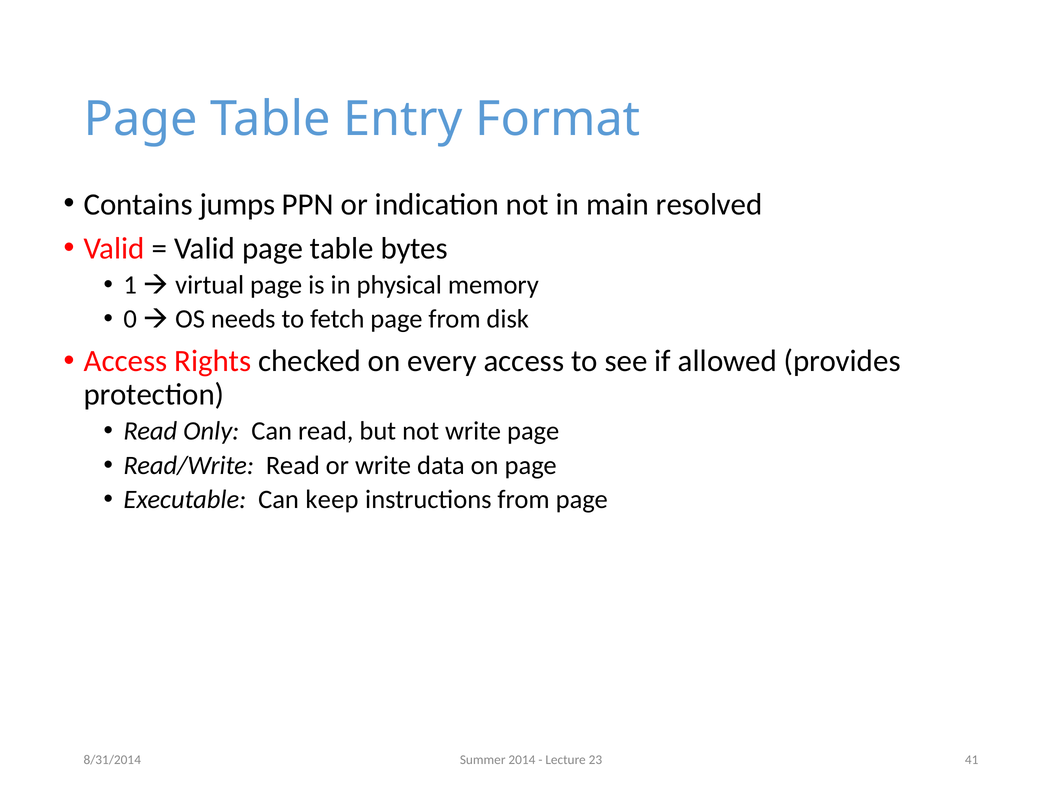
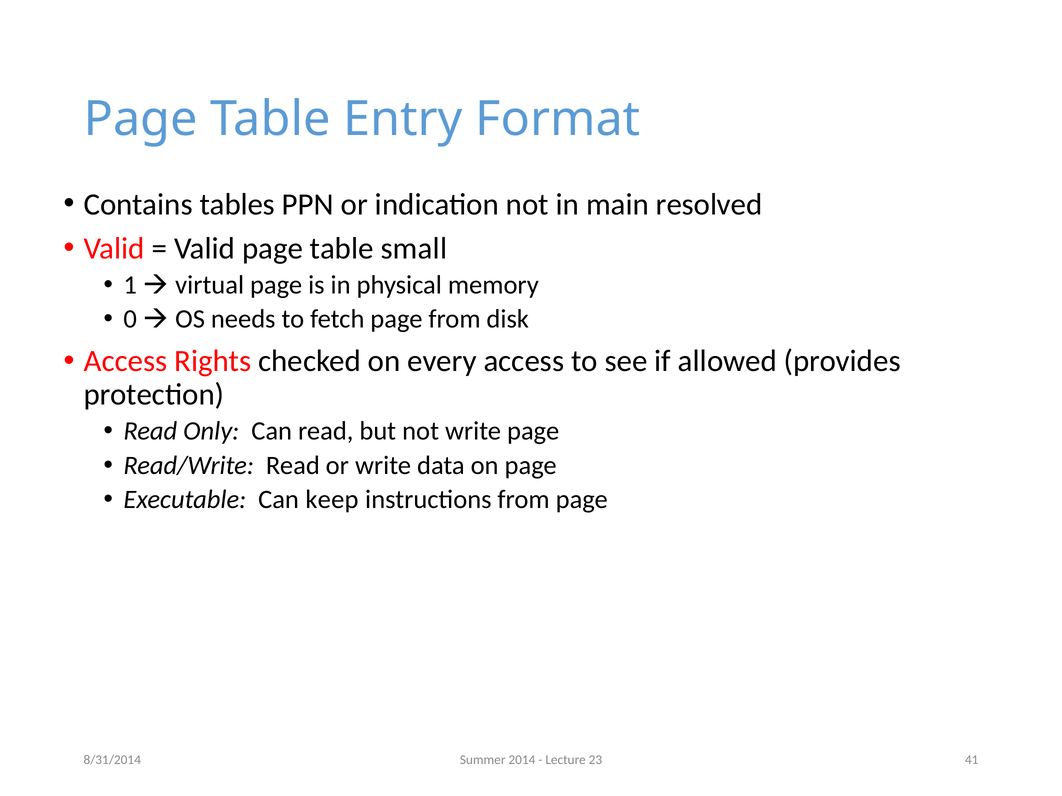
jumps: jumps -> tables (237, 205)
bytes: bytes -> small (414, 249)
